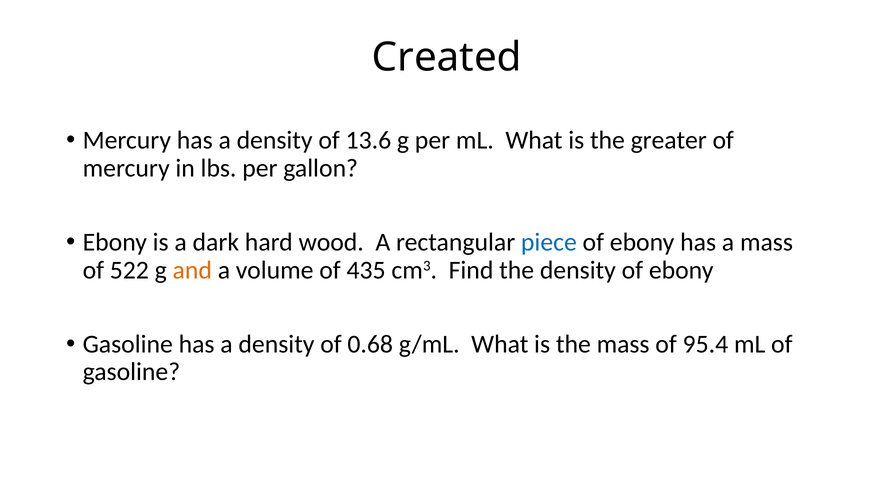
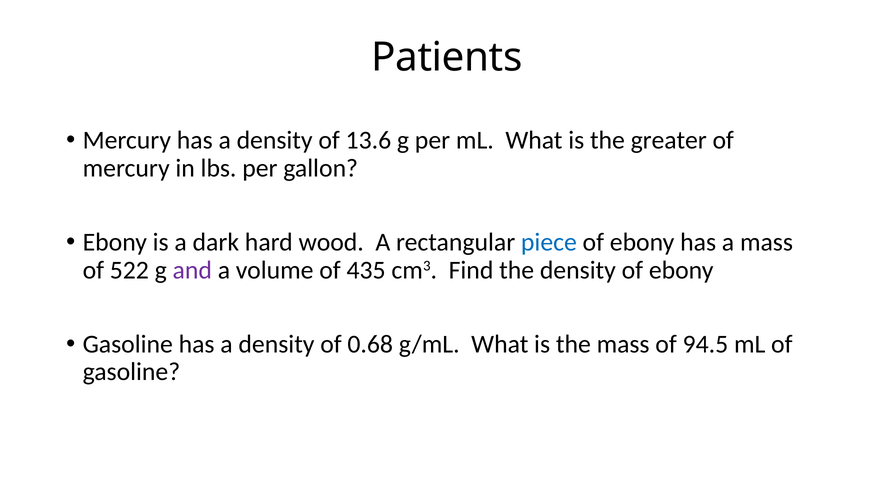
Created: Created -> Patients (447, 57)
and colour: orange -> purple (192, 270)
95.4: 95.4 -> 94.5 (705, 344)
